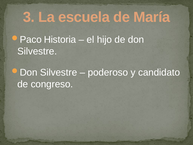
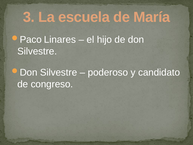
Historia: Historia -> Linares (60, 40)
